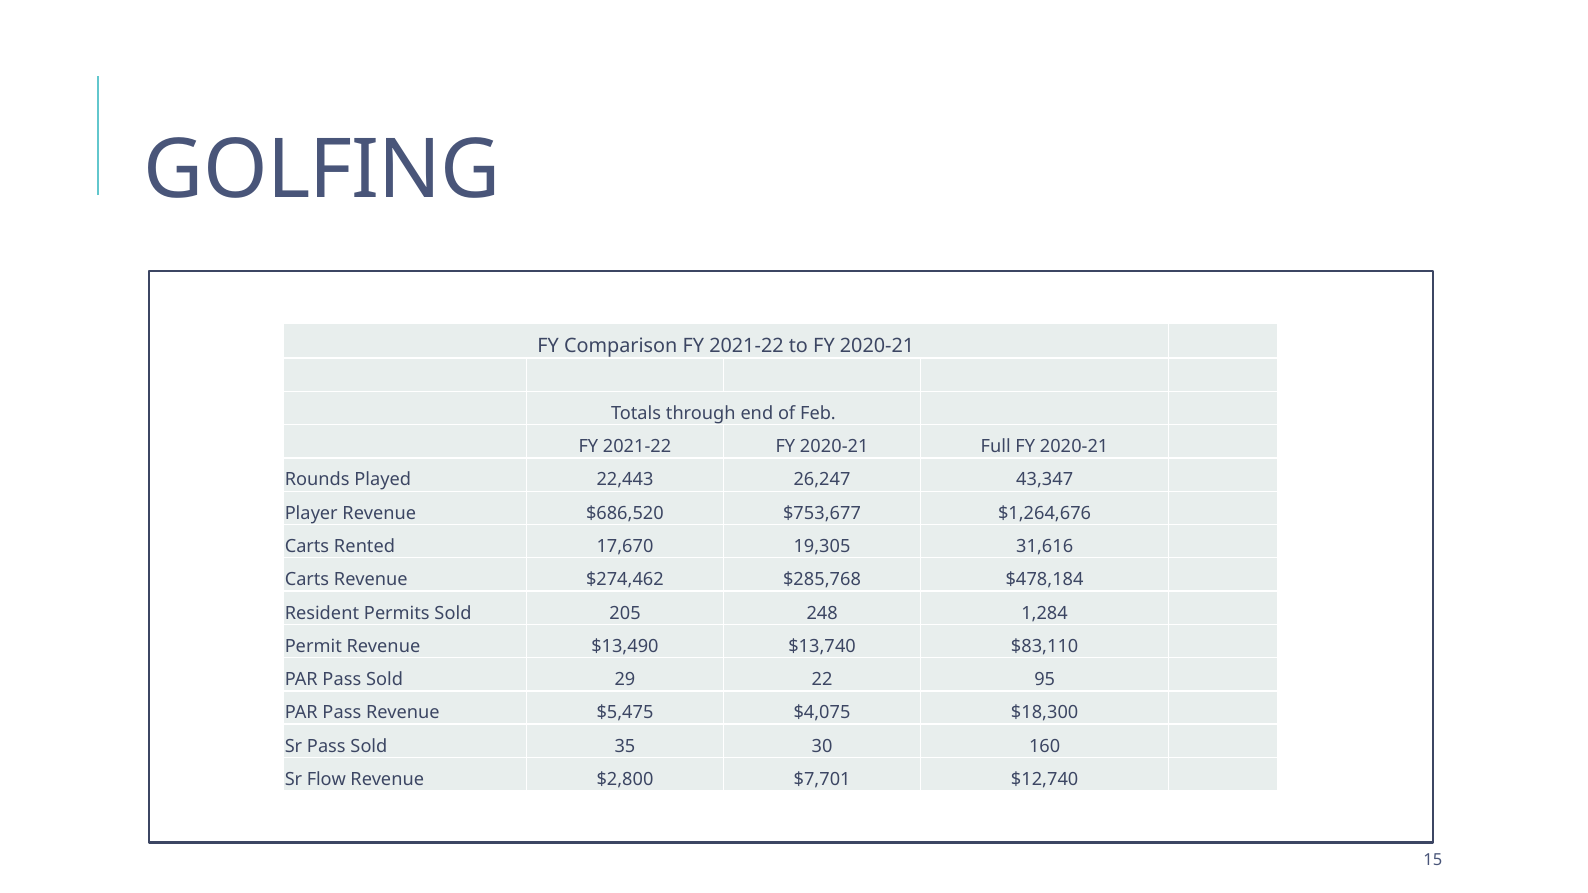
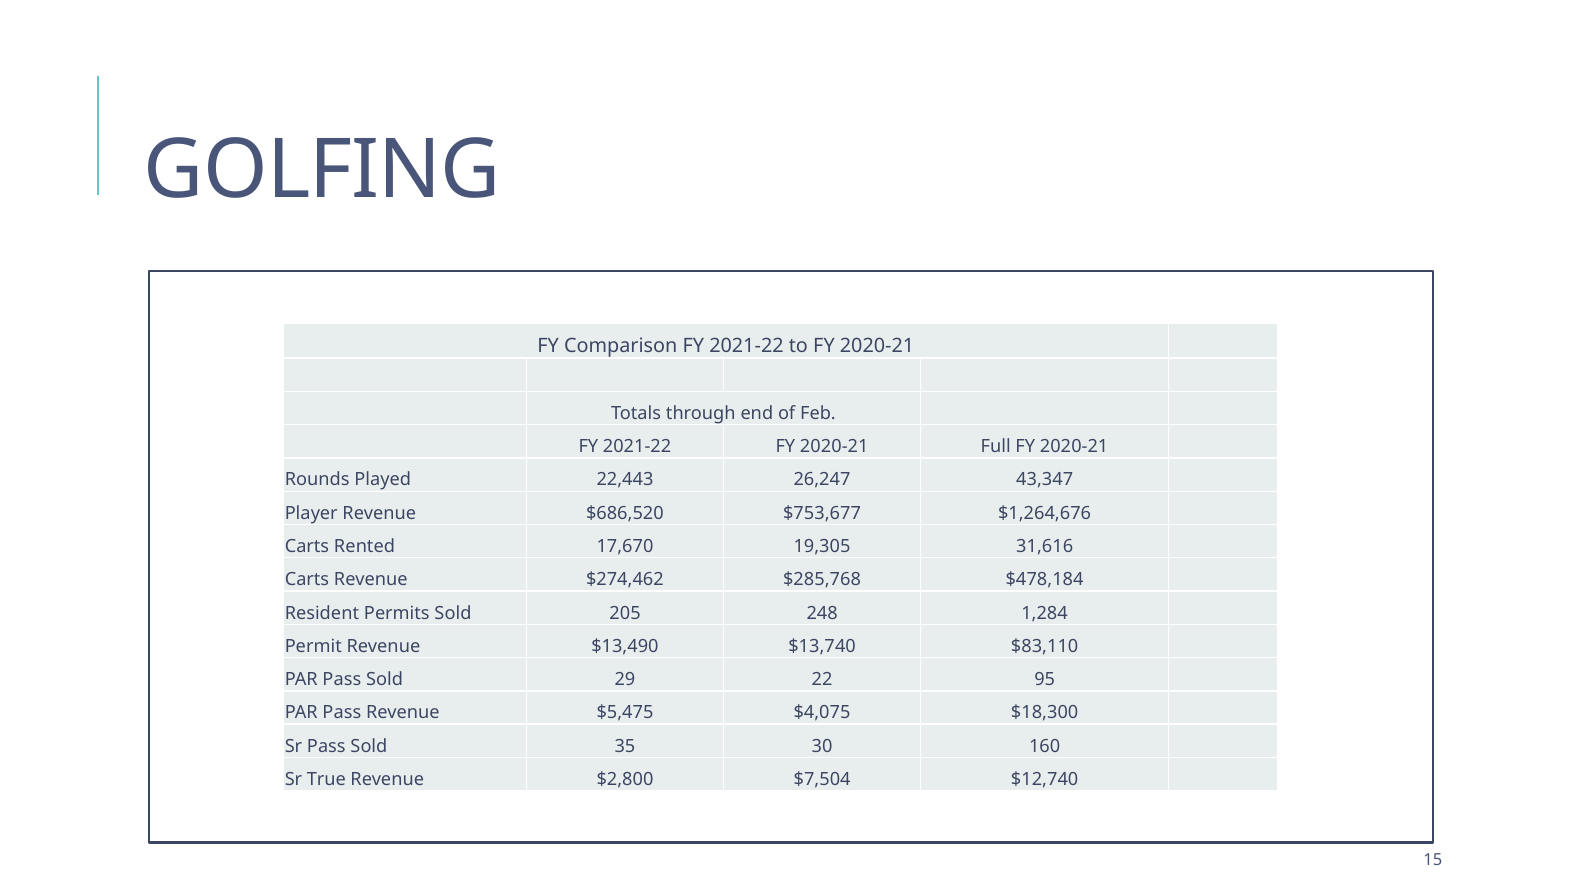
Flow: Flow -> True (326, 780)
$7,701: $7,701 -> $7,504 (822, 780)
